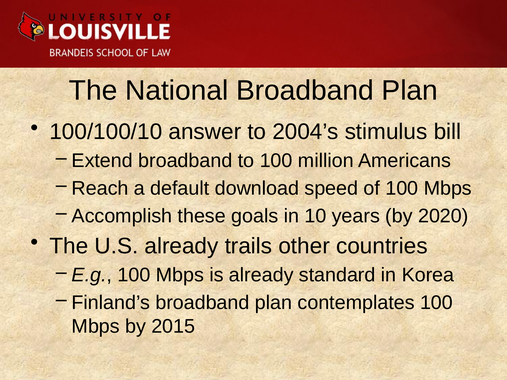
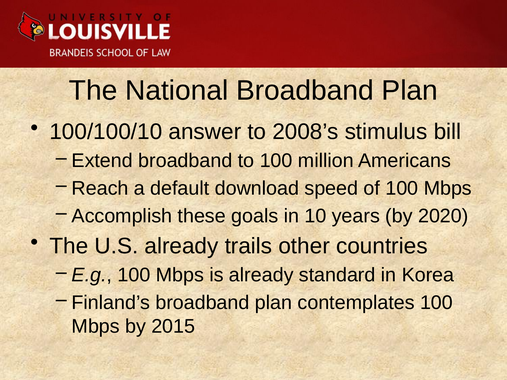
2004’s: 2004’s -> 2008’s (306, 132)
